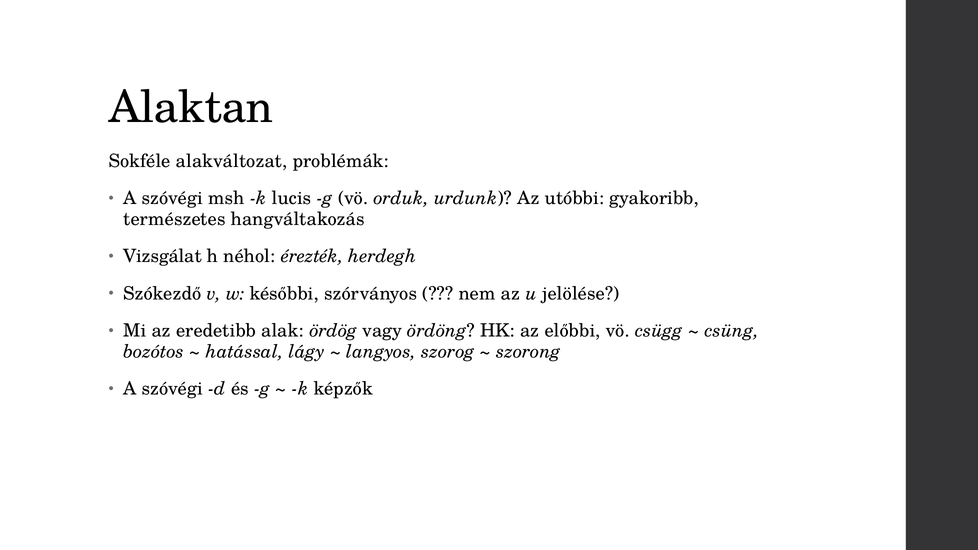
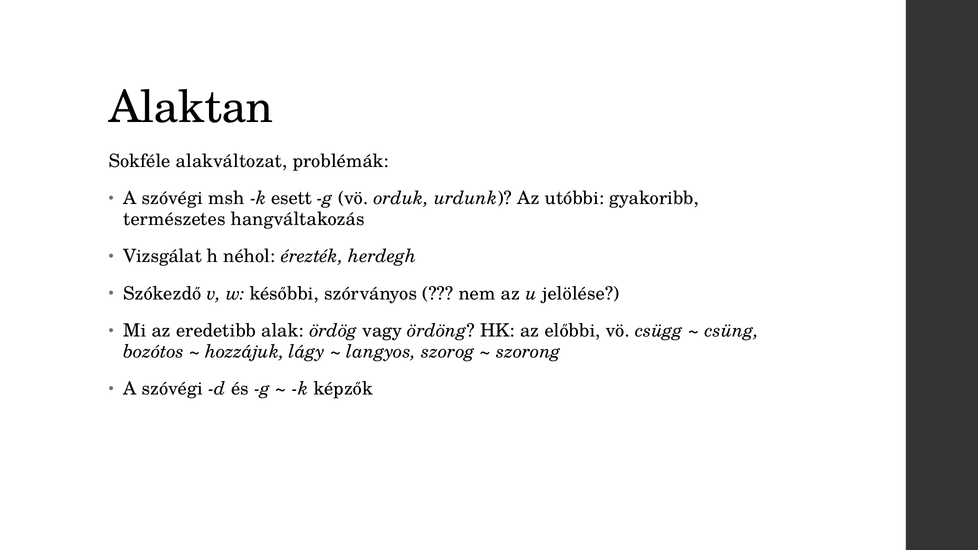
lucis: lucis -> esett (292, 198)
hatással: hatással -> hozzájuk (245, 352)
